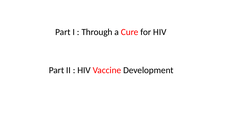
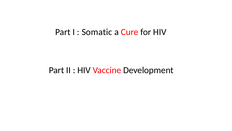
Through: Through -> Somatic (97, 32)
